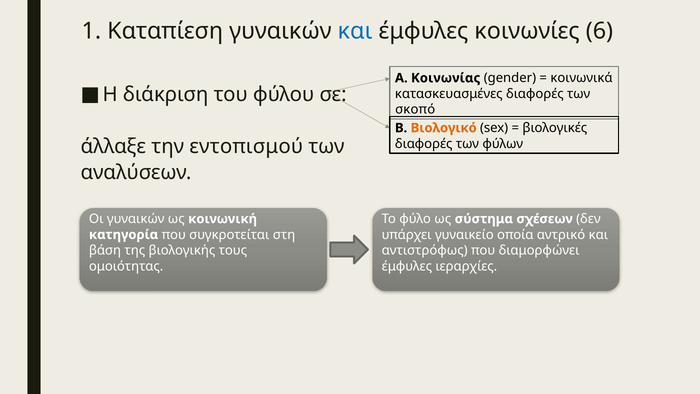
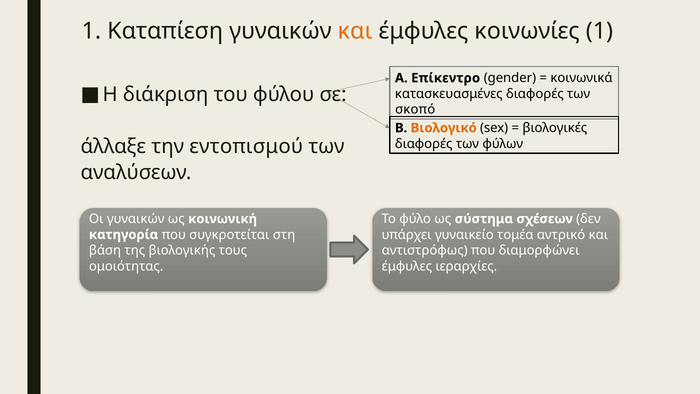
και colour: blue -> orange (355, 31)
κοινωνίες 6: 6 -> 1 (599, 31)
Κοινωνίας: Κοινωνίας -> Επίκεντρο (446, 78)
οποία: οποία -> τομέα (515, 235)
